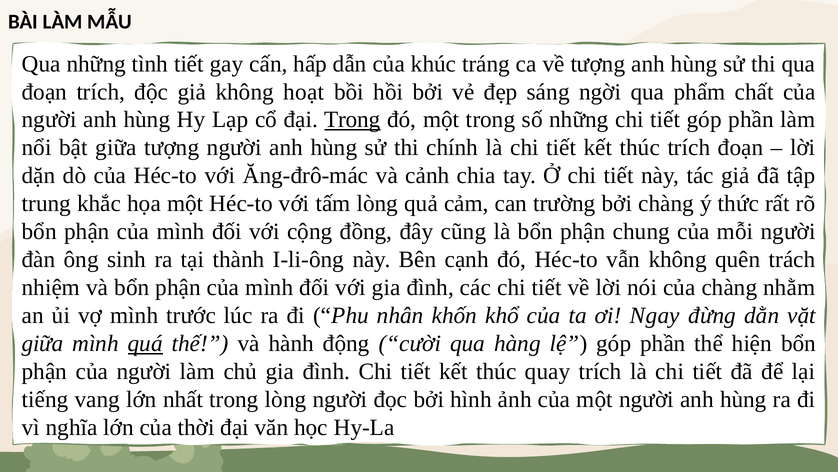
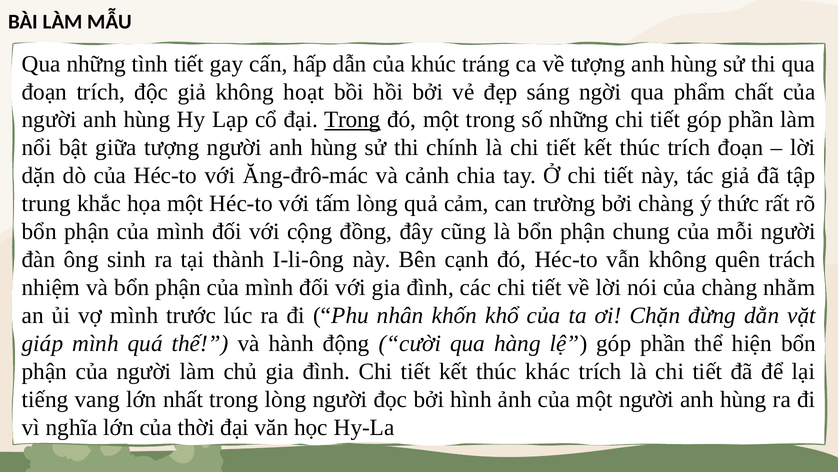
Ngay: Ngay -> Chặn (655, 315)
giữa: giữa -> giáp (43, 343)
quá underline: present -> none (145, 343)
quay: quay -> khác (548, 371)
